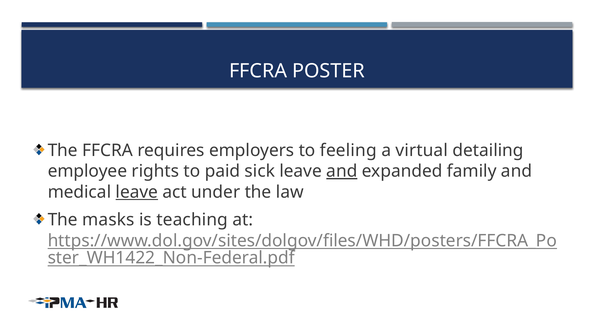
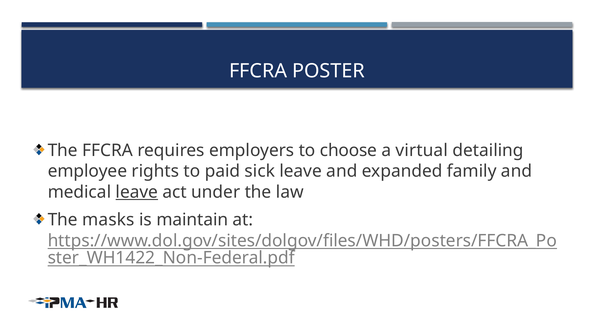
feeling: feeling -> choose (348, 151)
and underline: present -> none (342, 171)
teaching: teaching -> maintain (192, 220)
